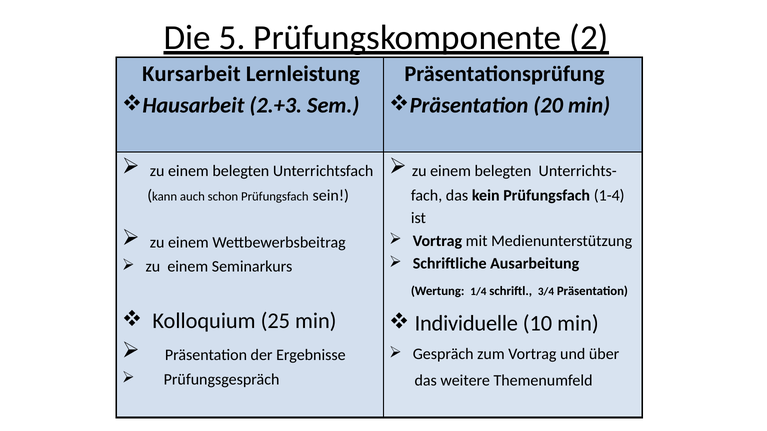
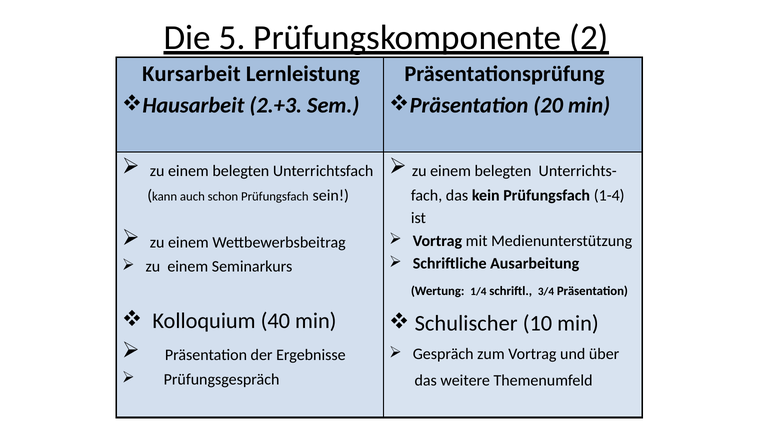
25: 25 -> 40 (275, 321)
Individuelle: Individuelle -> Schulischer (466, 324)
